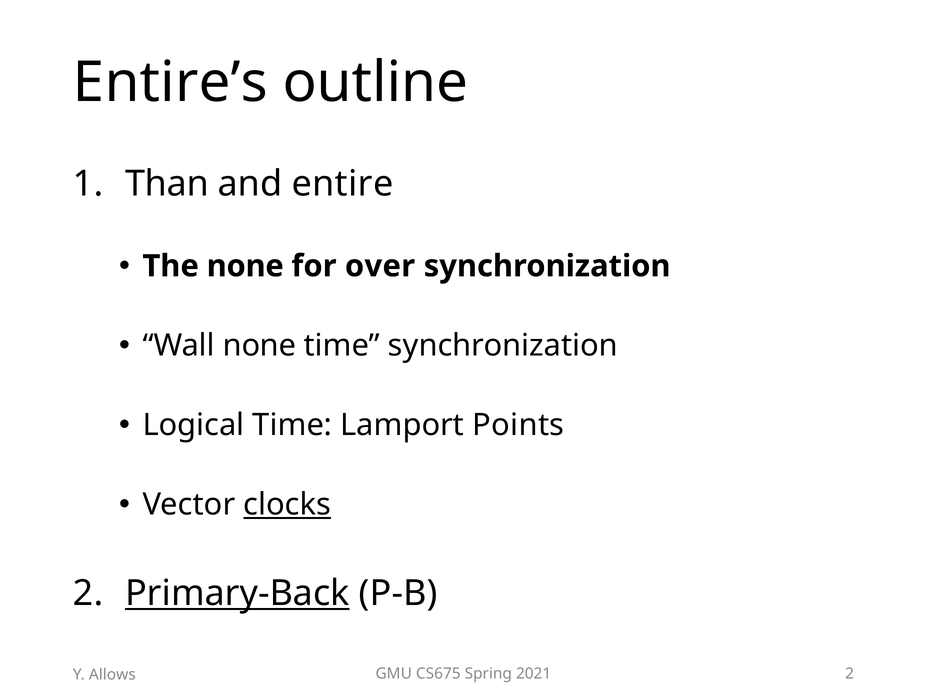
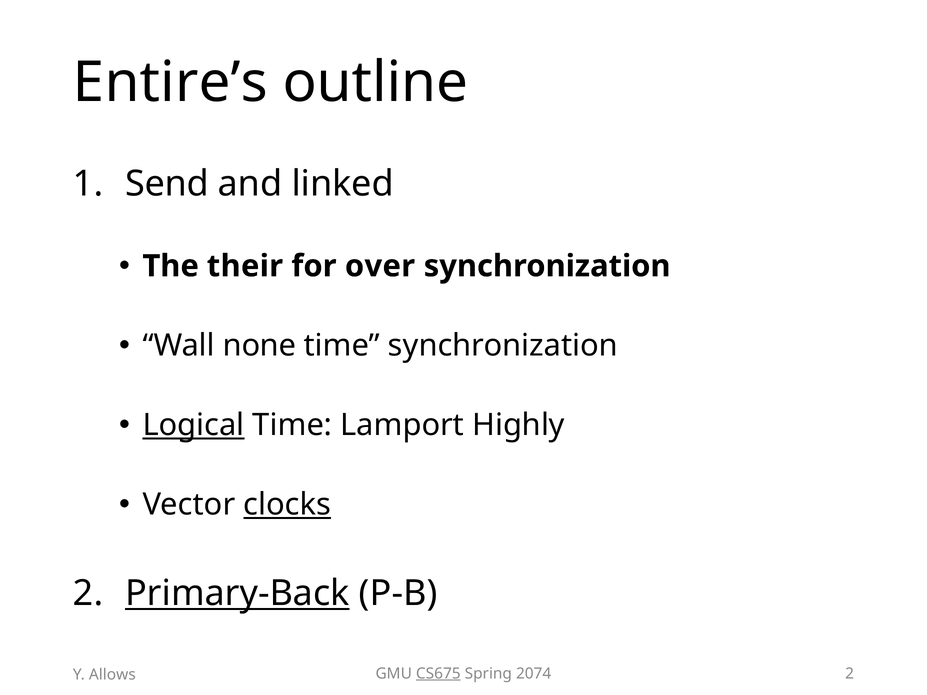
Than: Than -> Send (167, 184)
entire: entire -> linked (343, 184)
The none: none -> their (245, 266)
Logical underline: none -> present (193, 425)
Points: Points -> Highly (518, 425)
CS675 underline: none -> present (438, 674)
2021: 2021 -> 2074 (534, 674)
